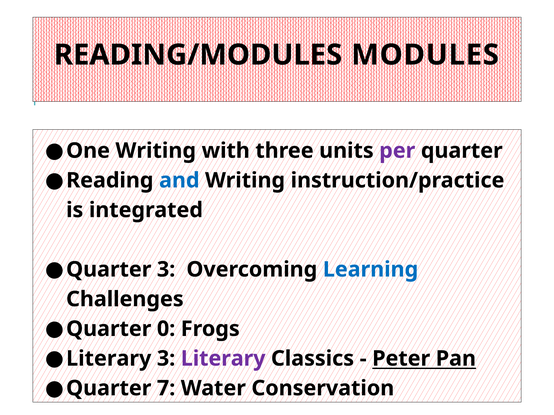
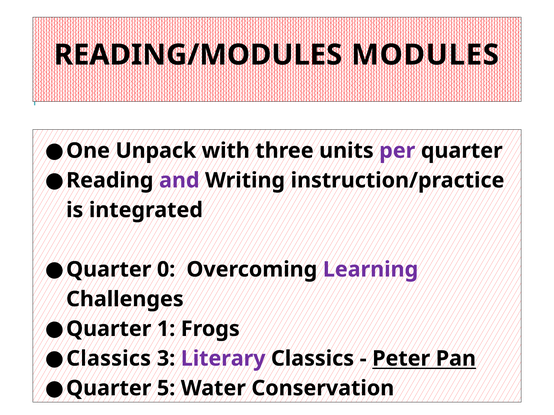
One Writing: Writing -> Unpack (156, 151)
and colour: blue -> purple (179, 181)
Quarter 3: 3 -> 0 (166, 270)
Learning colour: blue -> purple (371, 270)
0: 0 -> 1 (166, 329)
Literary: Literary -> Classics (109, 359)
7: 7 -> 5 (166, 389)
